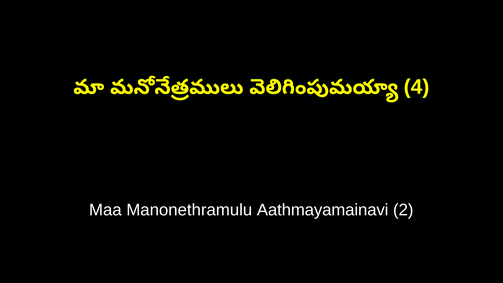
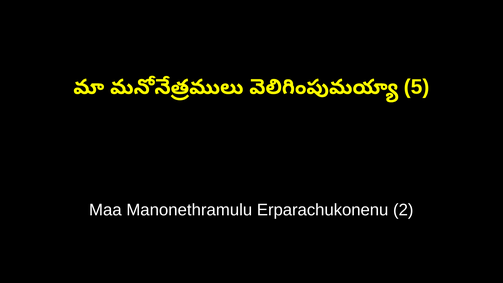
4: 4 -> 5 (417, 87)
Aathmayamainavi: Aathmayamainavi -> Erparachukonenu (323, 210)
